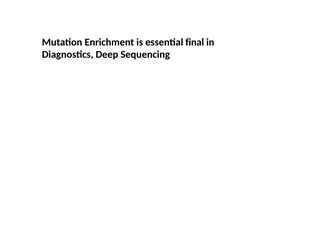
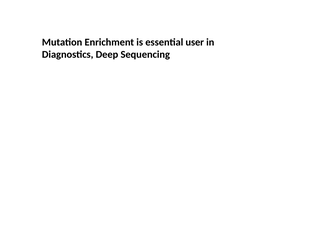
final: final -> user (195, 42)
